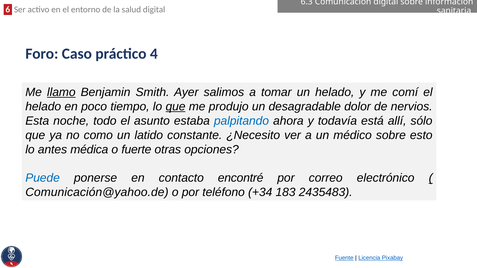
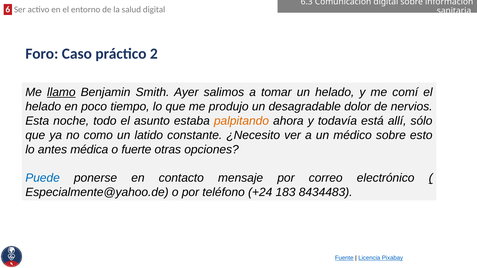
4: 4 -> 2 (154, 54)
que underline: present -> none (176, 107)
palpitando colour: blue -> orange (241, 121)
encontré: encontré -> mensaje (241, 178)
Comunicación@yahoo.de: Comunicación@yahoo.de -> Especialmente@yahoo.de (97, 193)
+34: +34 -> +24 (260, 193)
2435483: 2435483 -> 8434483 (326, 193)
